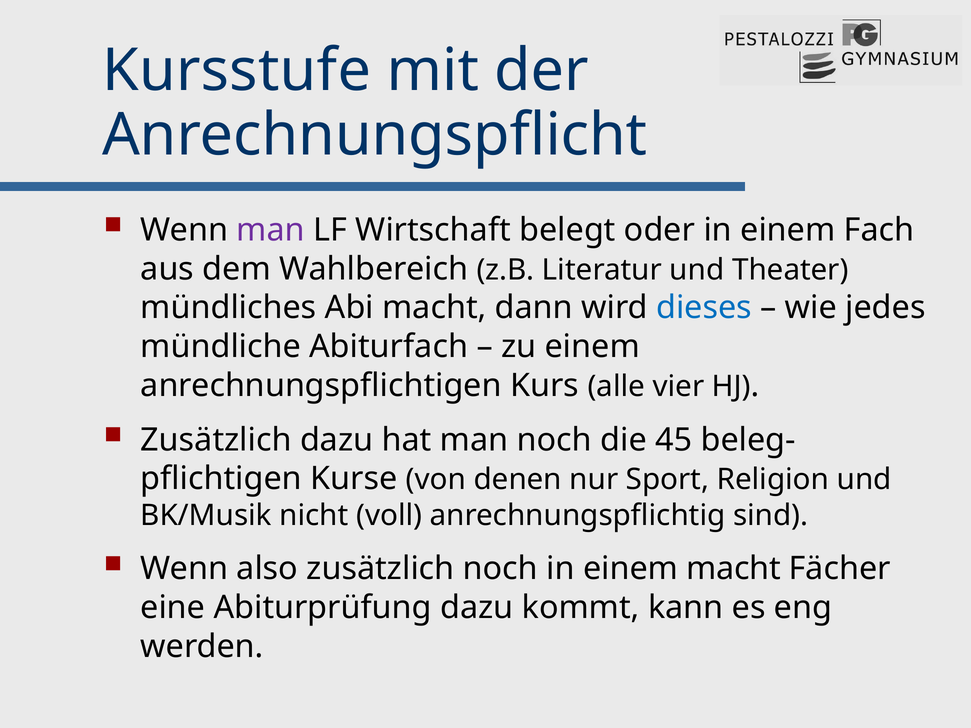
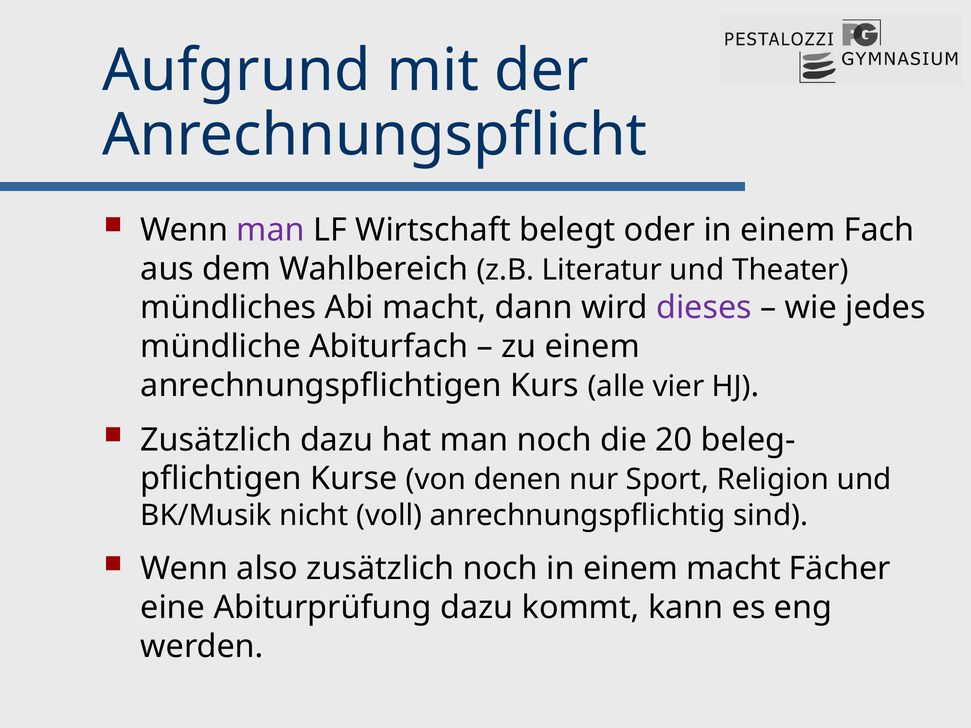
Kursstufe: Kursstufe -> Aufgrund (236, 71)
dieses colour: blue -> purple (704, 308)
45: 45 -> 20 (674, 440)
